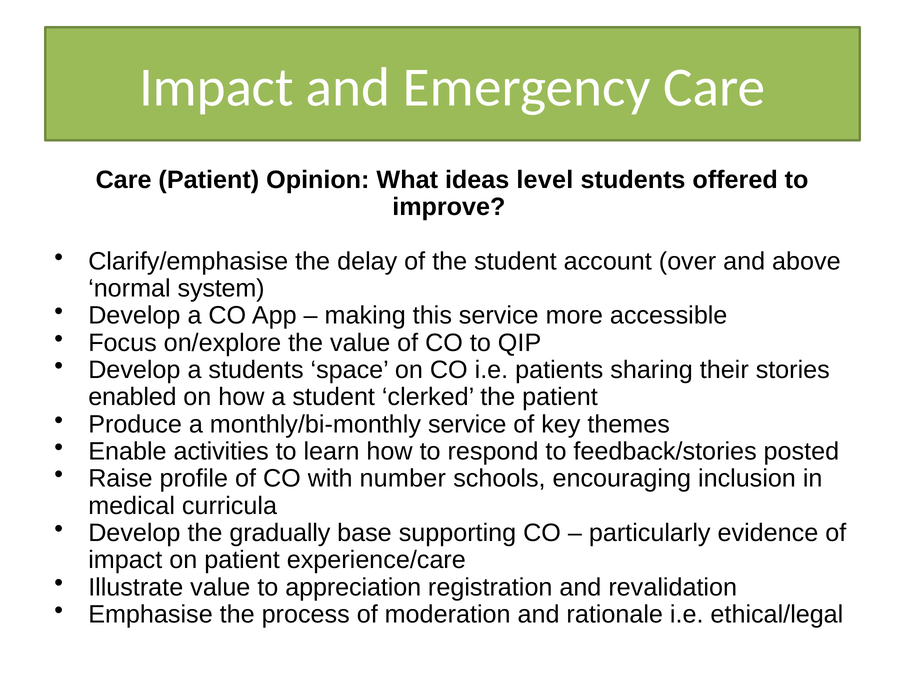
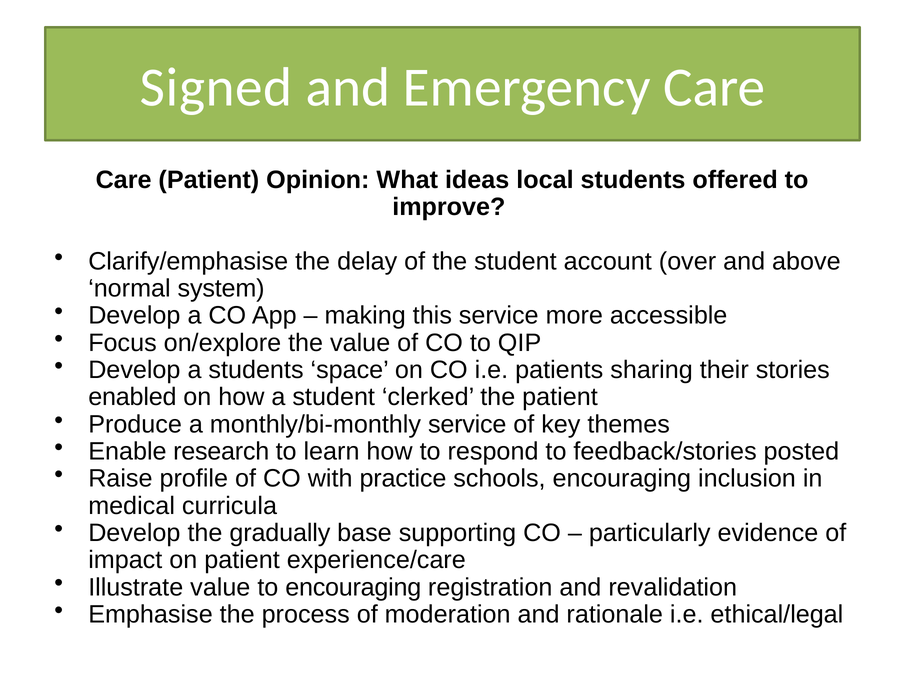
Impact: Impact -> Signed (216, 88)
level: level -> local (545, 180)
activities: activities -> research (221, 451)
number: number -> practice (403, 478)
to appreciation: appreciation -> encouraging (353, 587)
